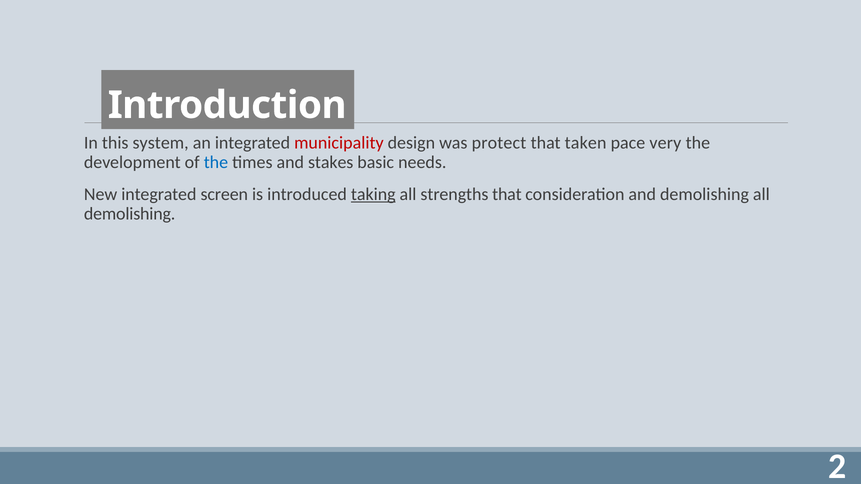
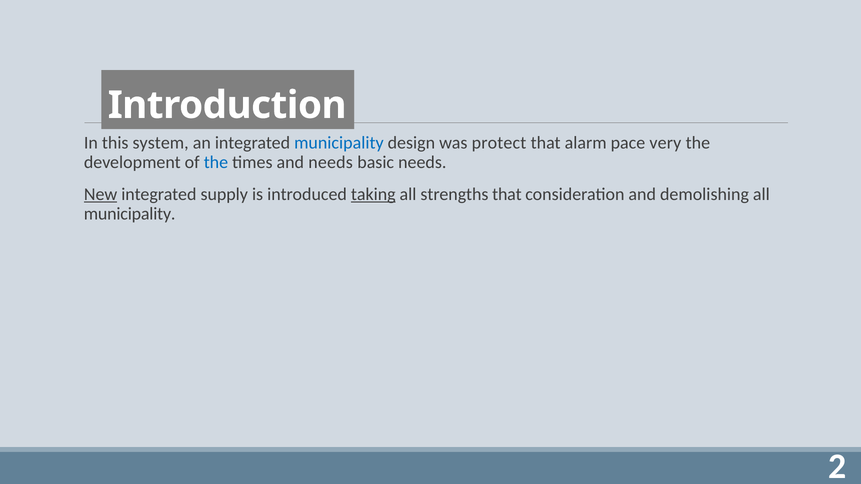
municipality colour: red -> blue (339, 143)
taken: taken -> alarm (586, 143)
and stakes: stakes -> needs (331, 163)
New underline: none -> present (101, 194)
screen: screen -> supply (224, 194)
demolishing: demolishing -> municipality (130, 214)
